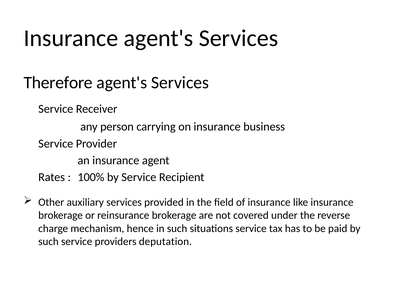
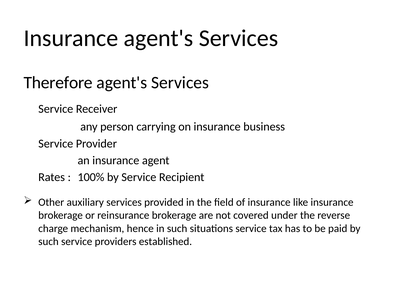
deputation: deputation -> established (165, 241)
